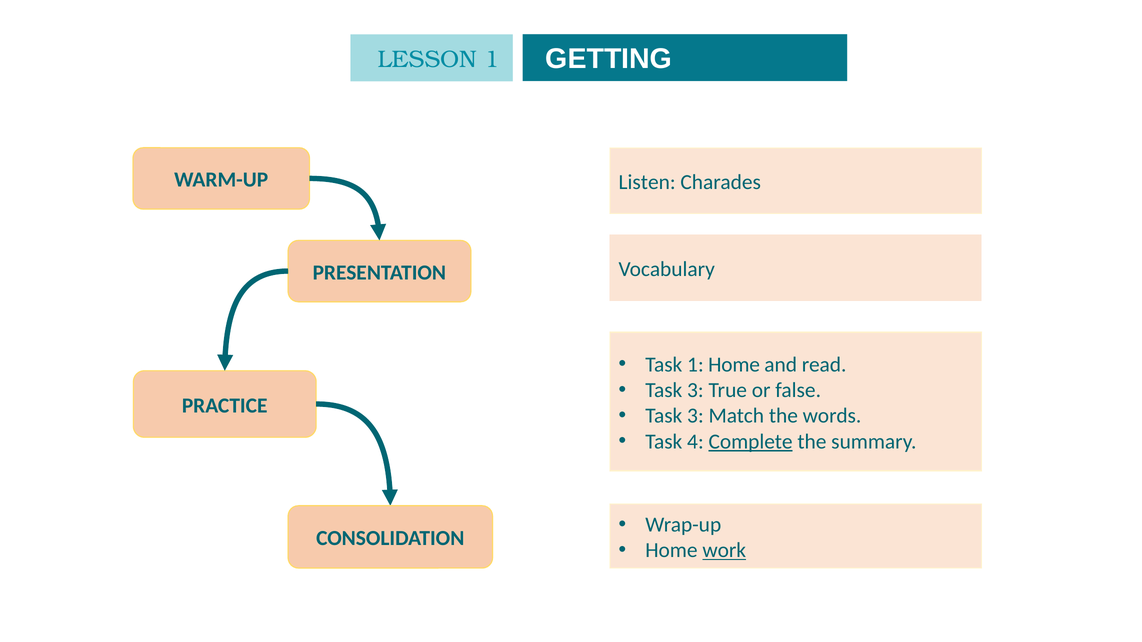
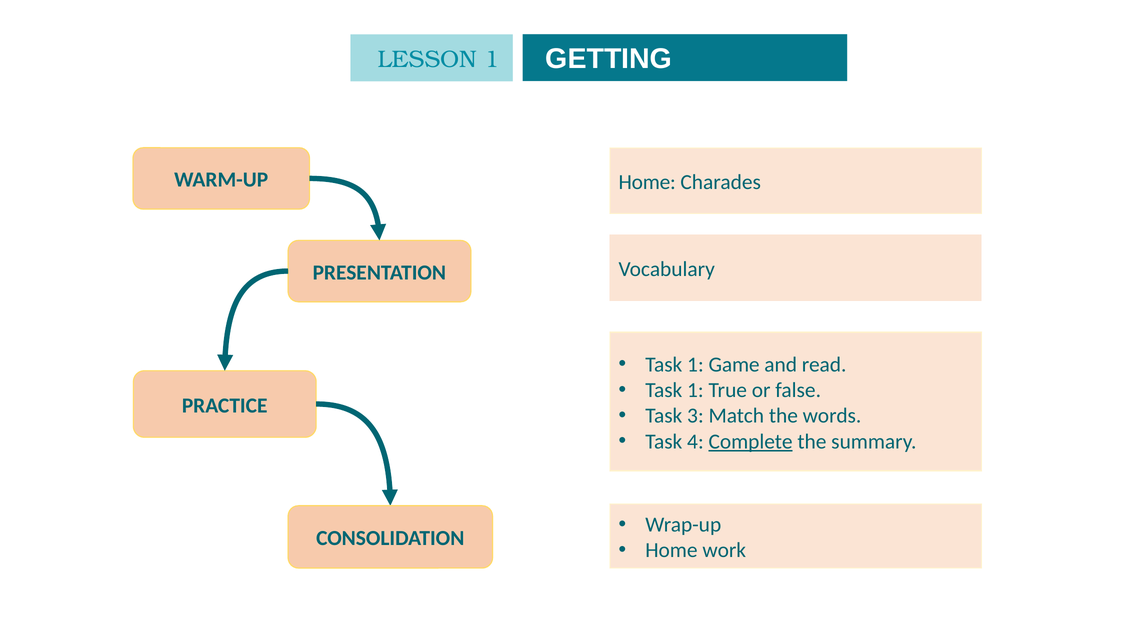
Listen: Listen -> Home (647, 182)
1 Home: Home -> Game (734, 365)
3: 3 -> 1 (695, 390)
work underline: present -> none (724, 551)
